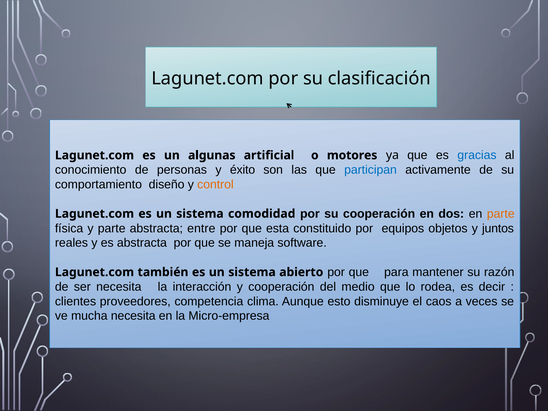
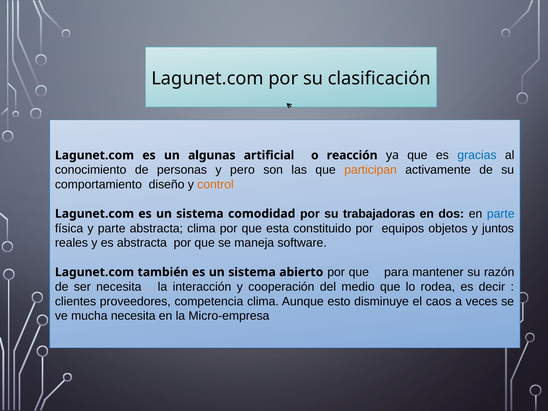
motores: motores -> reacción (352, 155)
éxito: éxito -> pero (242, 170)
participan colour: blue -> orange (371, 170)
su cooperación: cooperación -> trabajadoras (379, 214)
parte colour: orange -> blue (501, 214)
abstracta entre: entre -> clima (201, 228)
